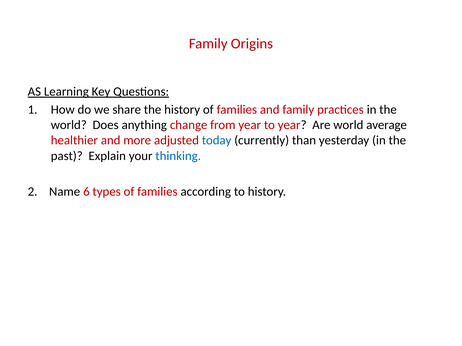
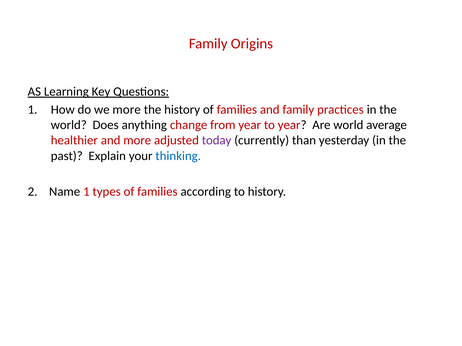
we share: share -> more (127, 110)
today colour: blue -> purple (217, 141)
Name 6: 6 -> 1 (86, 192)
